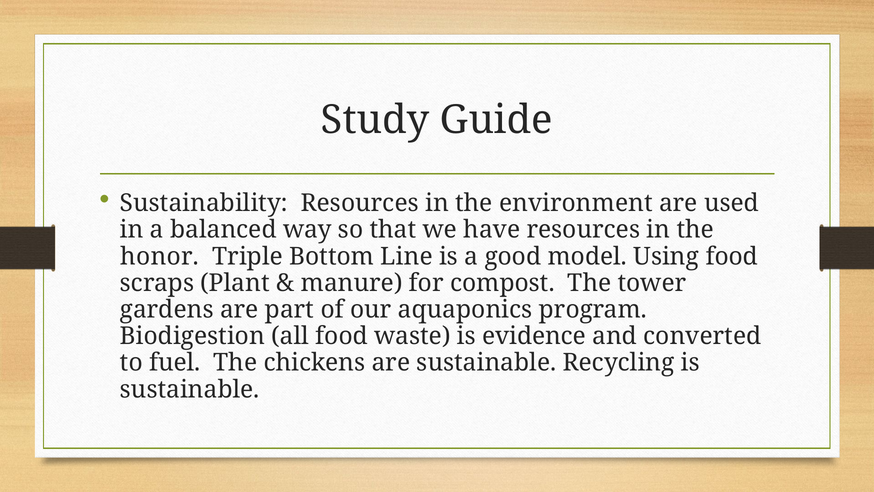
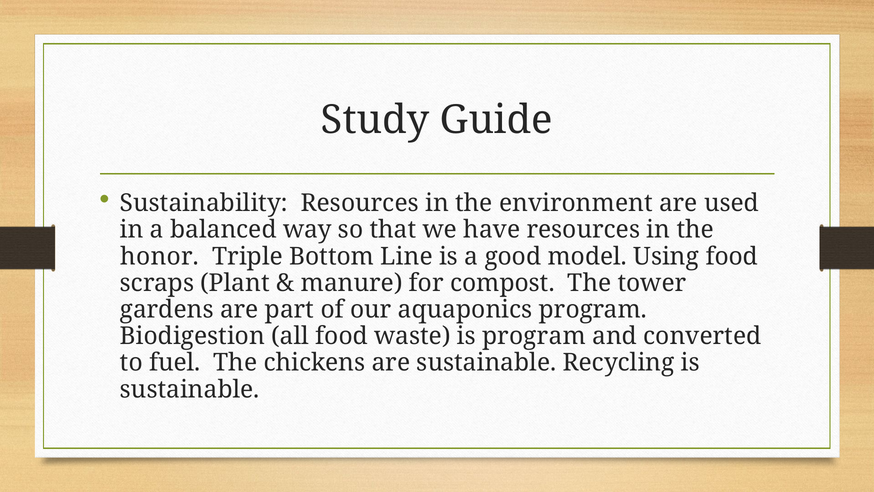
is evidence: evidence -> program (534, 336)
